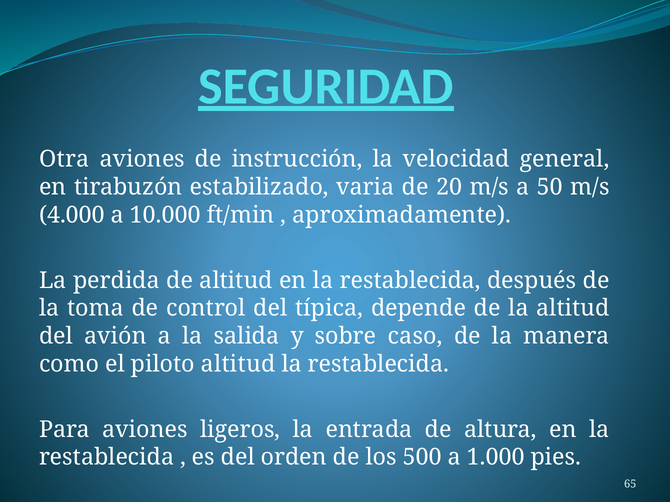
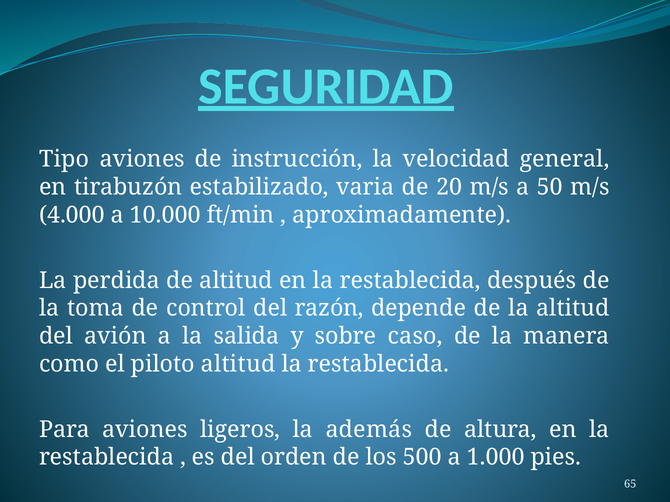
Otra: Otra -> Tipo (64, 159)
típica: típica -> razón (329, 309)
entrada: entrada -> además (369, 430)
